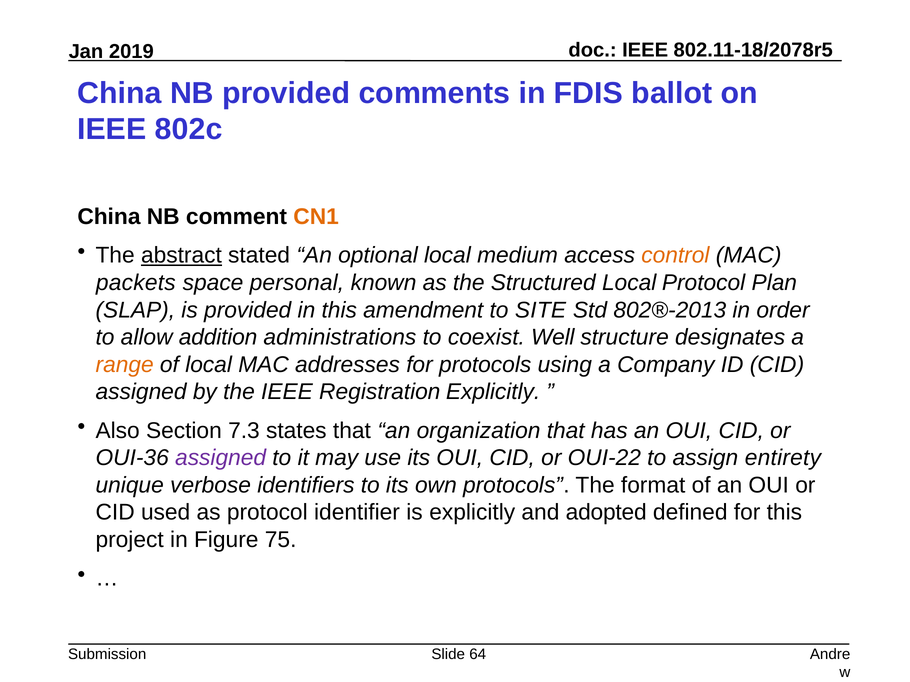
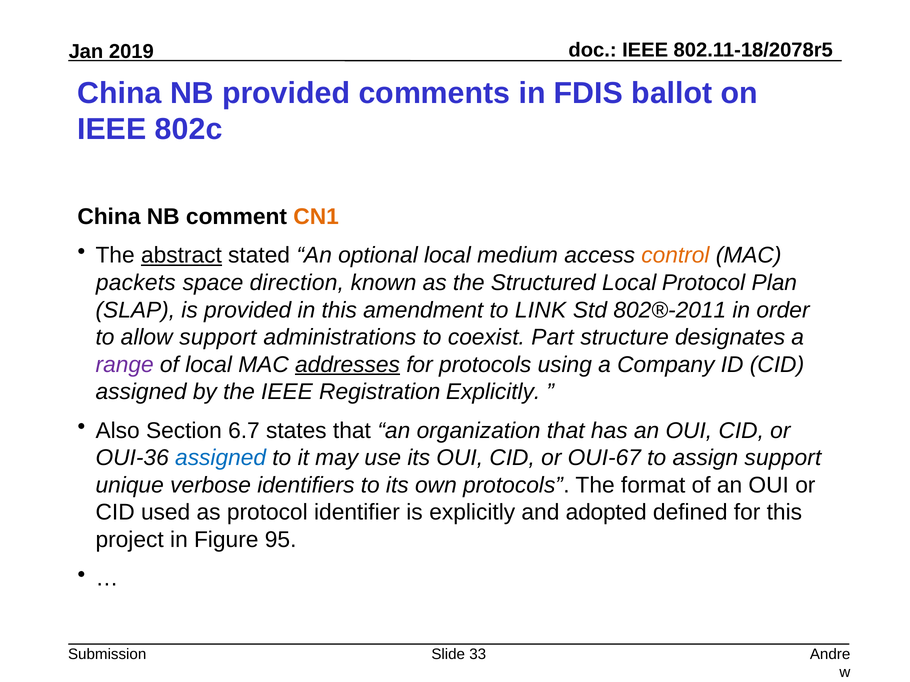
personal: personal -> direction (297, 283)
SITE: SITE -> LINK (541, 310)
802®-2013: 802®-2013 -> 802®-2011 (670, 310)
allow addition: addition -> support (218, 338)
Well: Well -> Part (553, 338)
range colour: orange -> purple (125, 365)
addresses underline: none -> present (348, 365)
7.3: 7.3 -> 6.7 (244, 431)
assigned colour: purple -> blue (221, 458)
OUI-22: OUI-22 -> OUI-67 (604, 458)
assign entirety: entirety -> support (783, 458)
75: 75 -> 95 (281, 540)
64: 64 -> 33 (478, 655)
